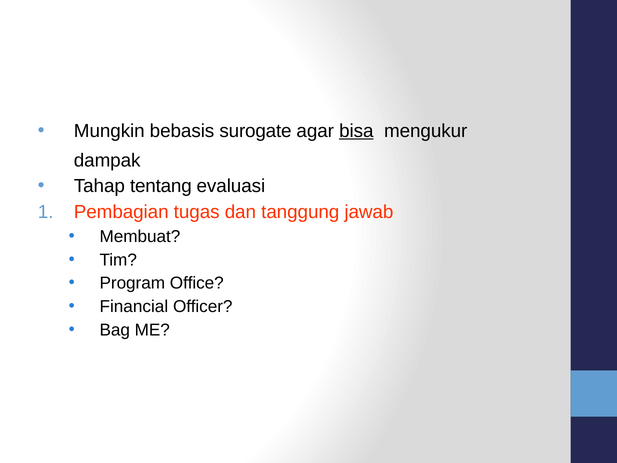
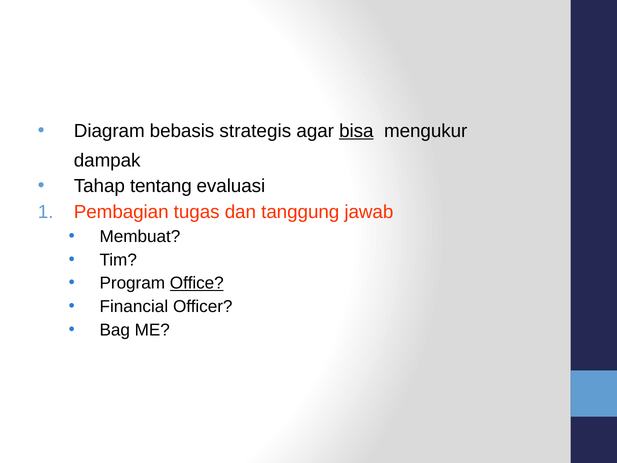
Mungkin: Mungkin -> Diagram (109, 131)
surogate: surogate -> strategis (255, 131)
Office underline: none -> present (197, 283)
